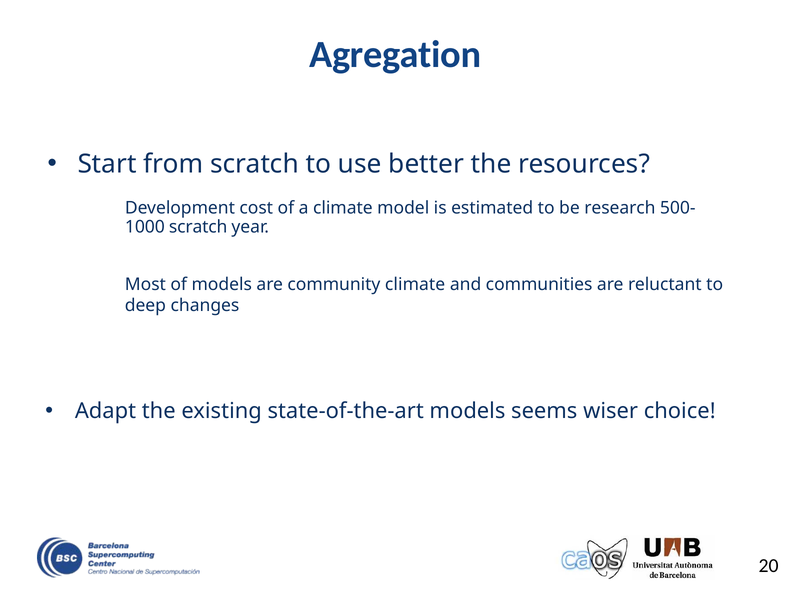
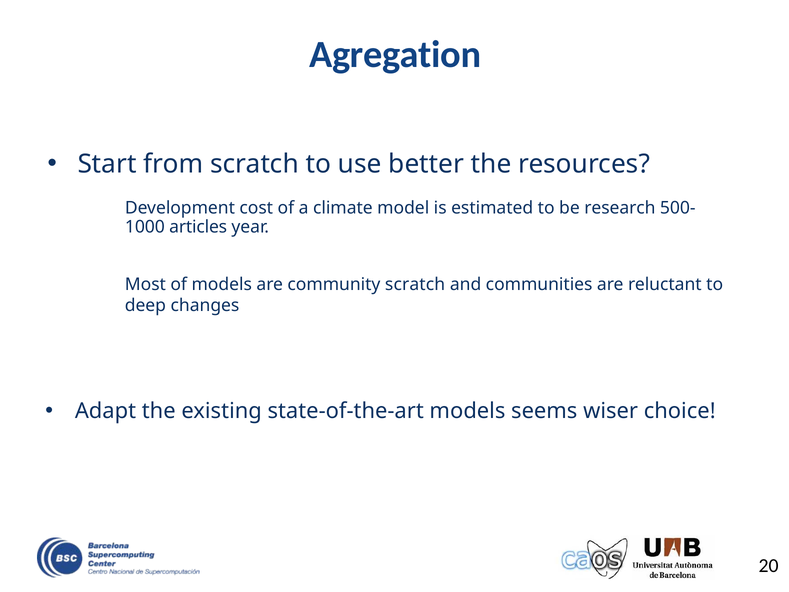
scratch: scratch -> articles (198, 227)
community climate: climate -> scratch (415, 284)
